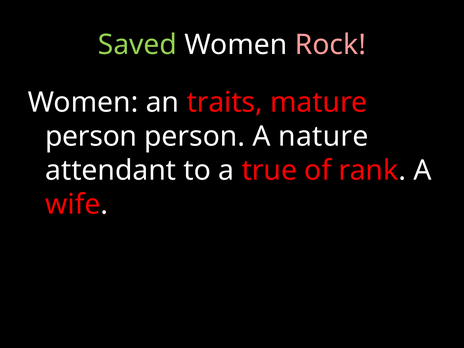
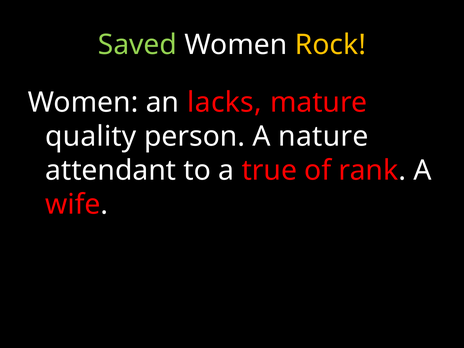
Rock colour: pink -> yellow (330, 45)
traits: traits -> lacks (225, 103)
person: person -> quality (91, 137)
